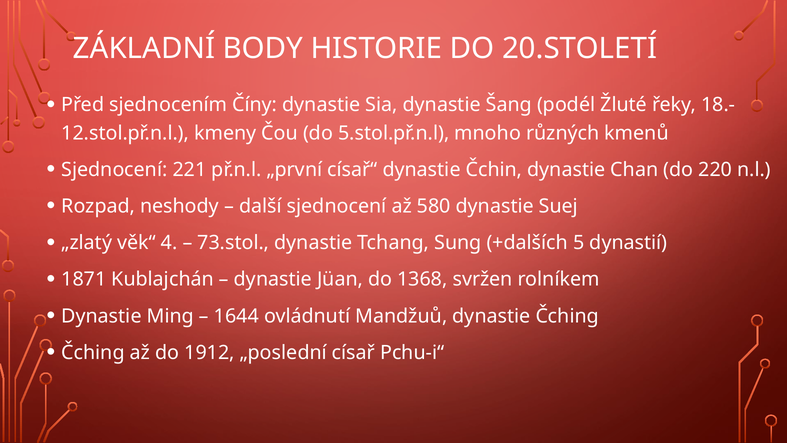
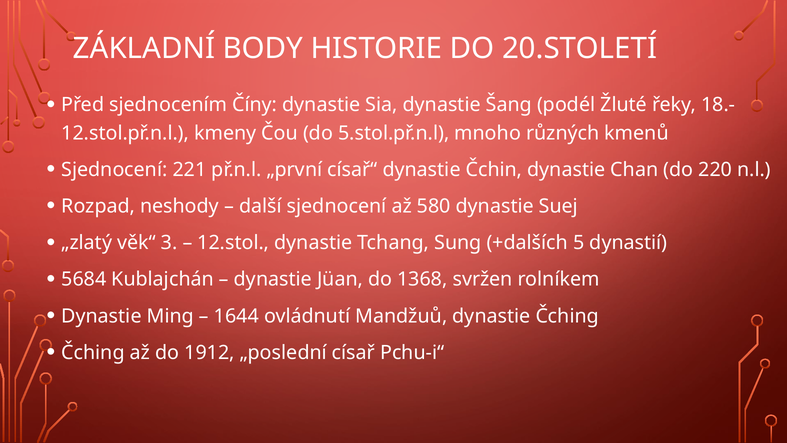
4: 4 -> 3 (169, 243)
73.stol: 73.stol -> 12.stol (233, 243)
1871: 1871 -> 5684 (84, 279)
